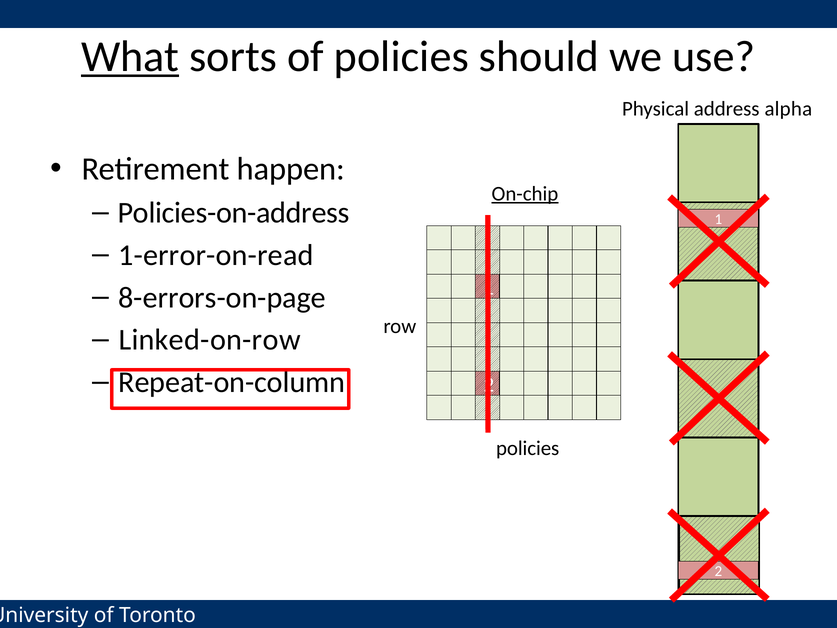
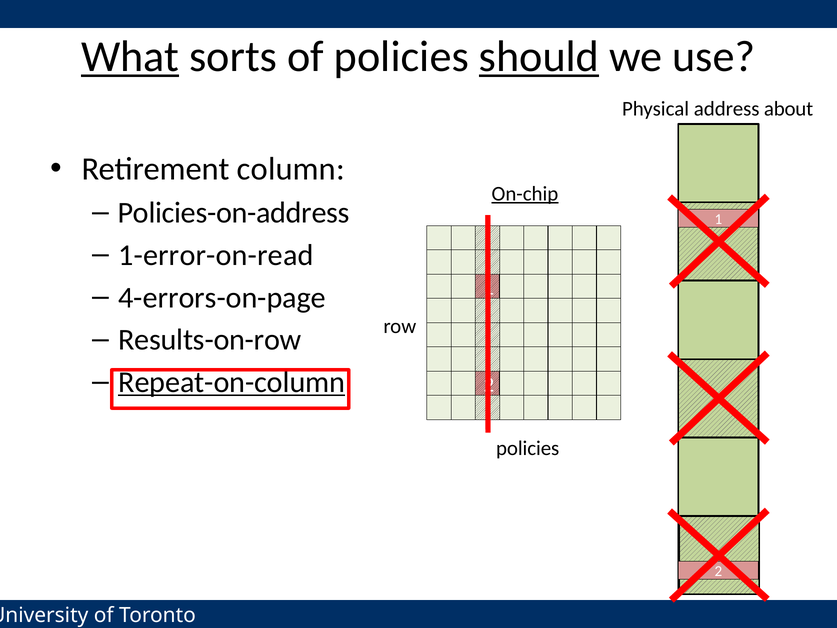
should underline: none -> present (539, 57)
alpha: alpha -> about (789, 109)
happen: happen -> column (291, 169)
8-errors-on-page: 8-errors-on-page -> 4-errors-on-page (222, 297)
Linked-on-row: Linked-on-row -> Results-on-row (210, 340)
Repeat-on-column underline: none -> present (232, 382)
